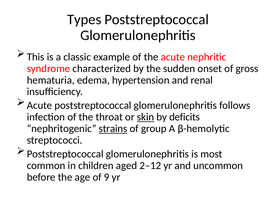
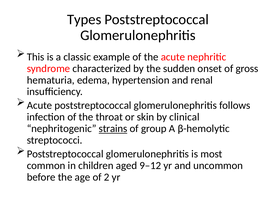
skin underline: present -> none (146, 117)
deficits: deficits -> clinical (184, 117)
2–12: 2–12 -> 9–12 (150, 166)
9: 9 -> 2 (107, 177)
